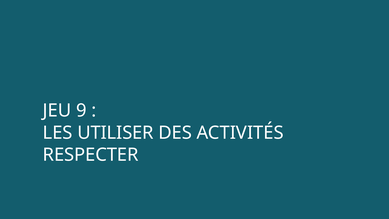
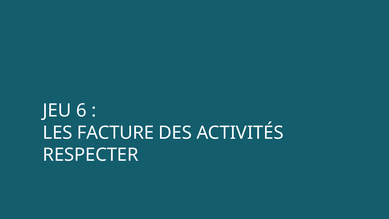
9: 9 -> 6 (81, 111)
UTILISER: UTILISER -> FACTURE (115, 133)
